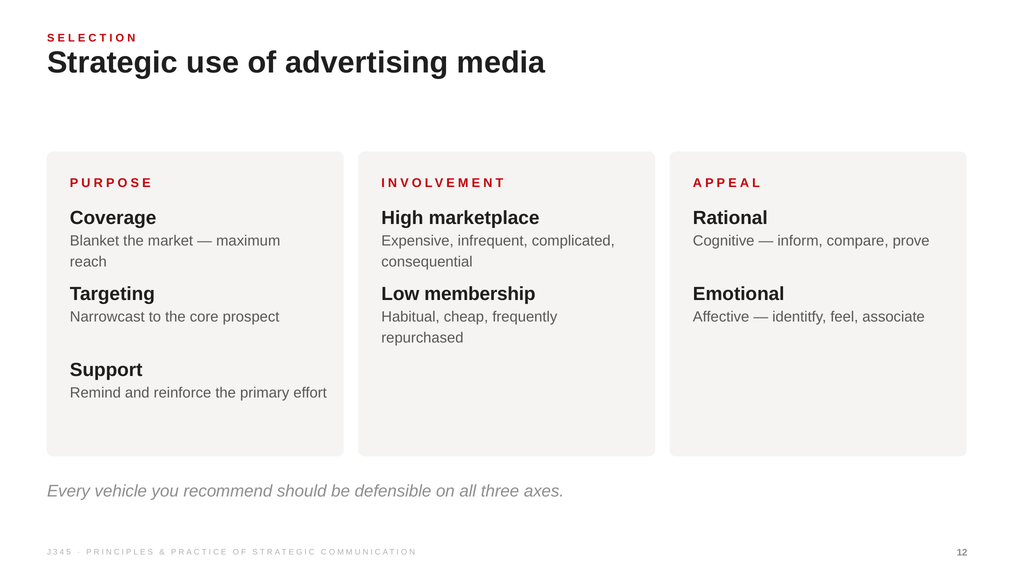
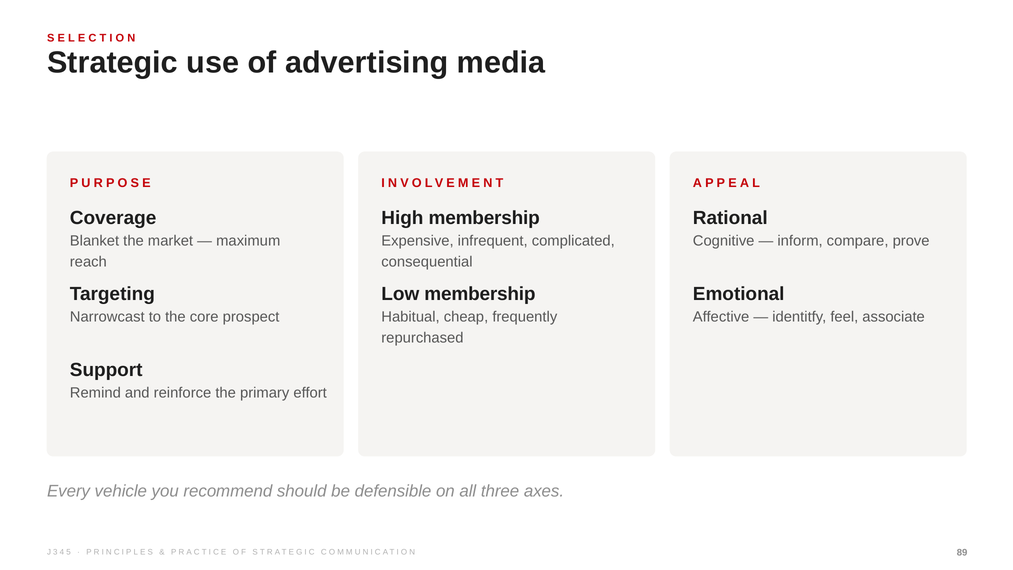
High marketplace: marketplace -> membership (484, 218)
12: 12 -> 89 (962, 552)
